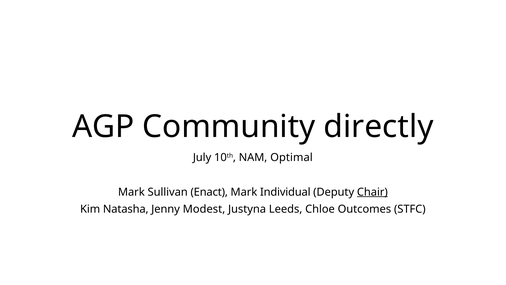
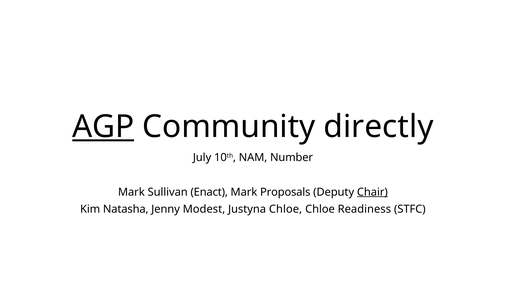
AGP underline: none -> present (103, 126)
Optimal: Optimal -> Number (292, 157)
Individual: Individual -> Proposals (285, 192)
Justyna Leeds: Leeds -> Chloe (286, 209)
Outcomes: Outcomes -> Readiness (364, 209)
